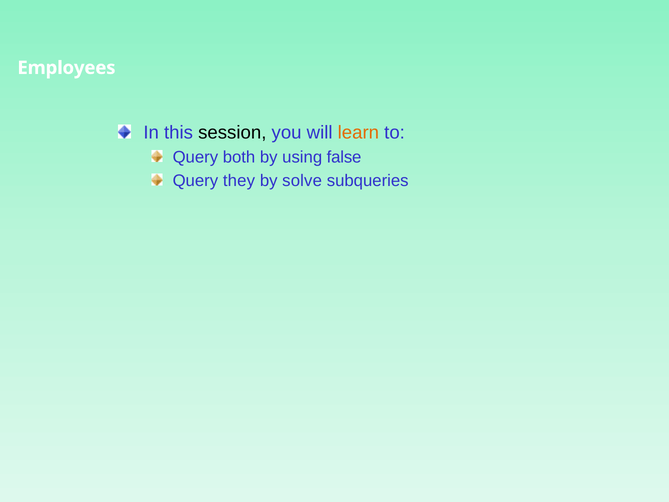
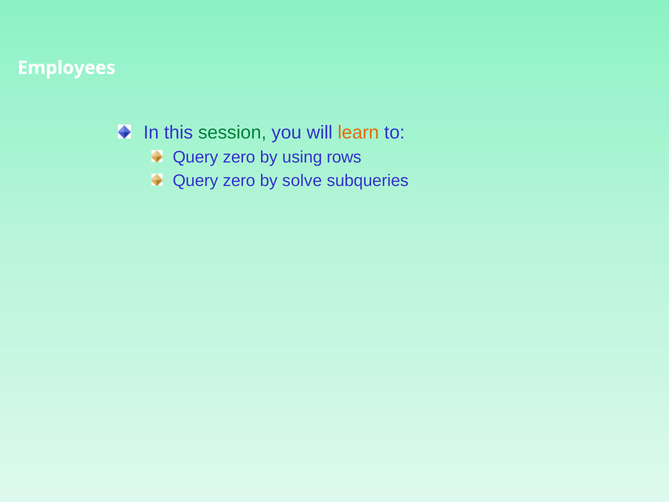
session colour: black -> green (232, 133)
both: both -> zero (239, 157)
false: false -> rows (344, 157)
they: they -> zero (239, 181)
